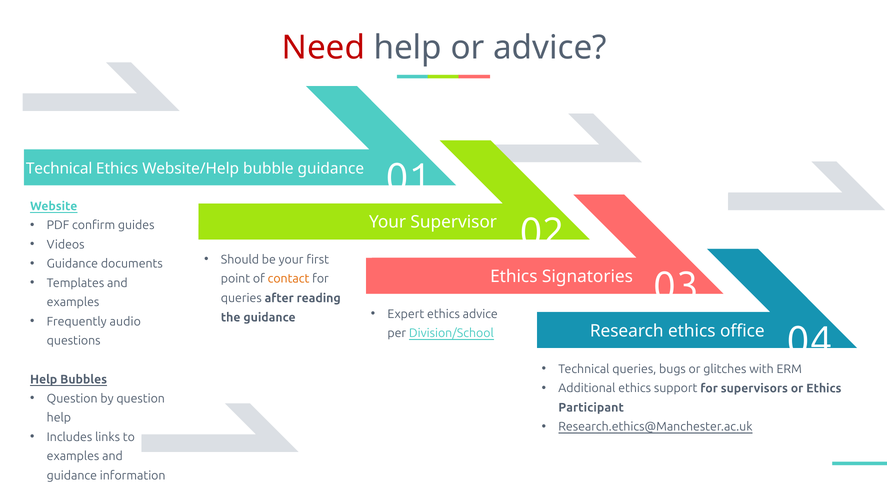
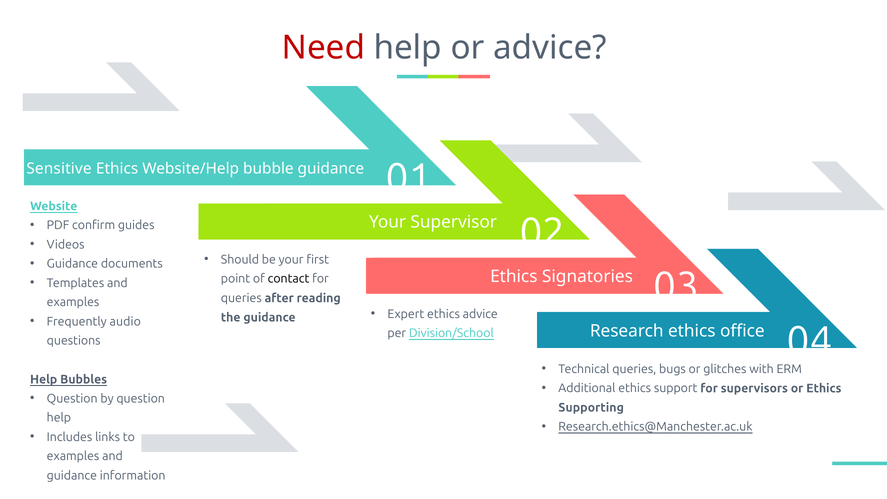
Technical: Technical -> Sensitive (59, 168)
contact colour: orange -> black (289, 279)
Participant: Participant -> Supporting (591, 407)
